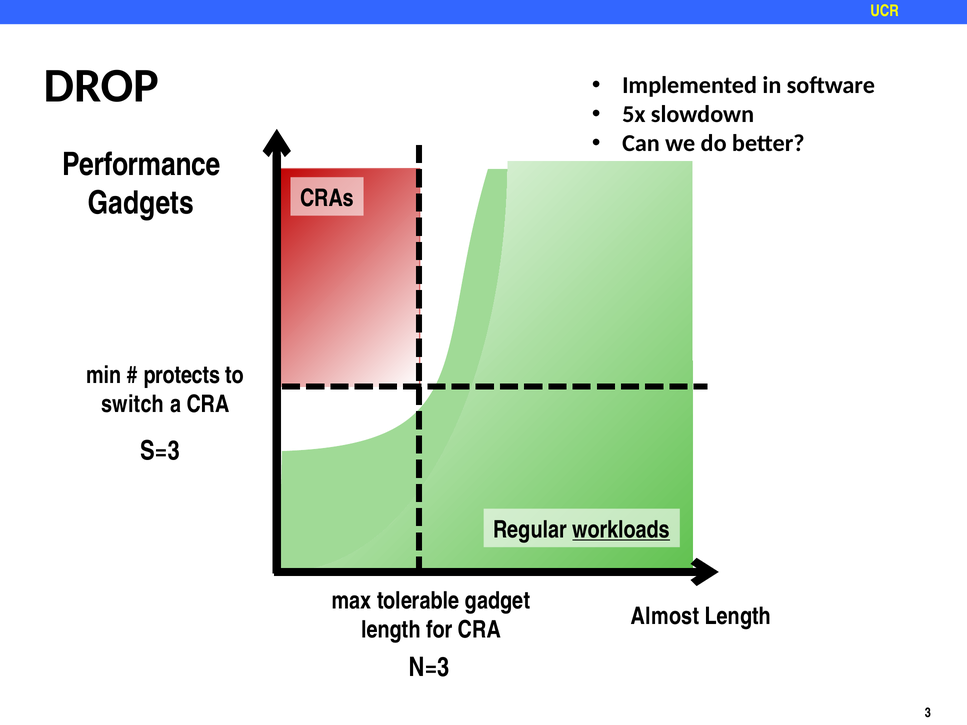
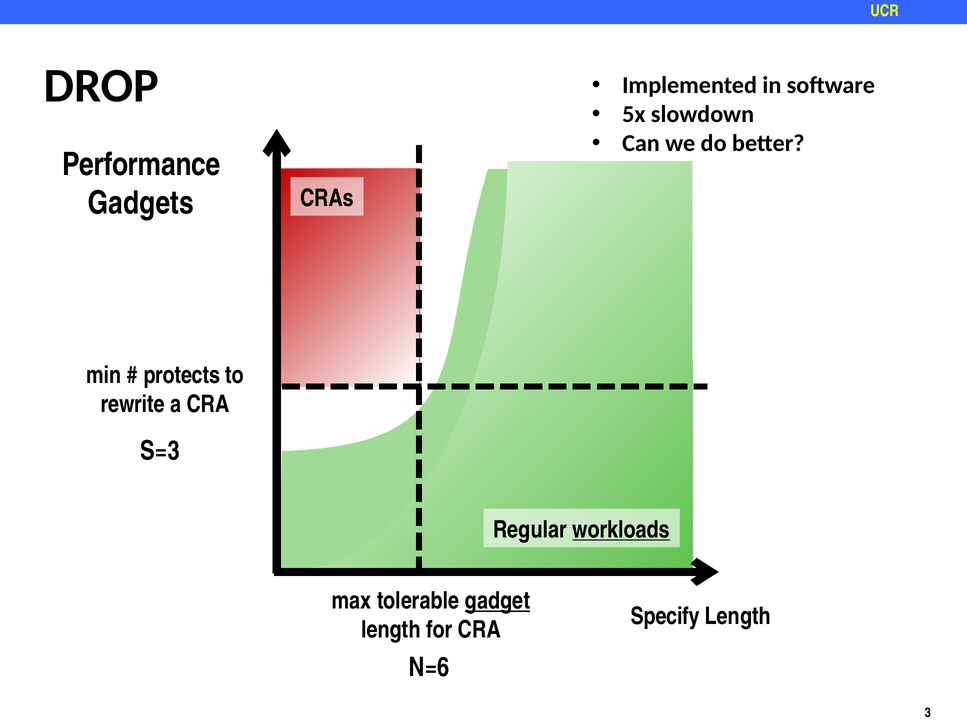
switch: switch -> rewrite (133, 404)
gadget underline: none -> present (498, 601)
Almost: Almost -> Specify (665, 616)
N=3: N=3 -> N=6 (429, 667)
